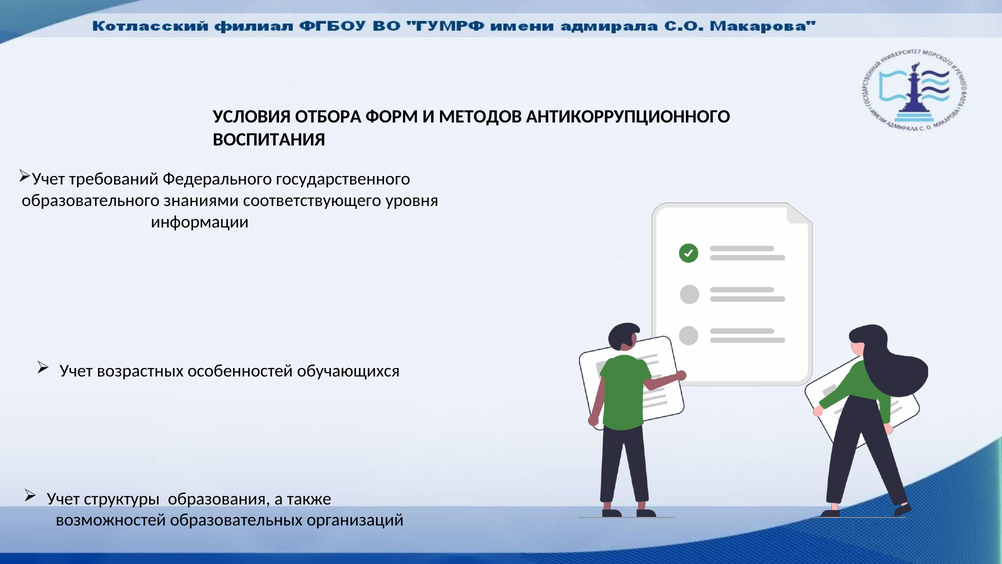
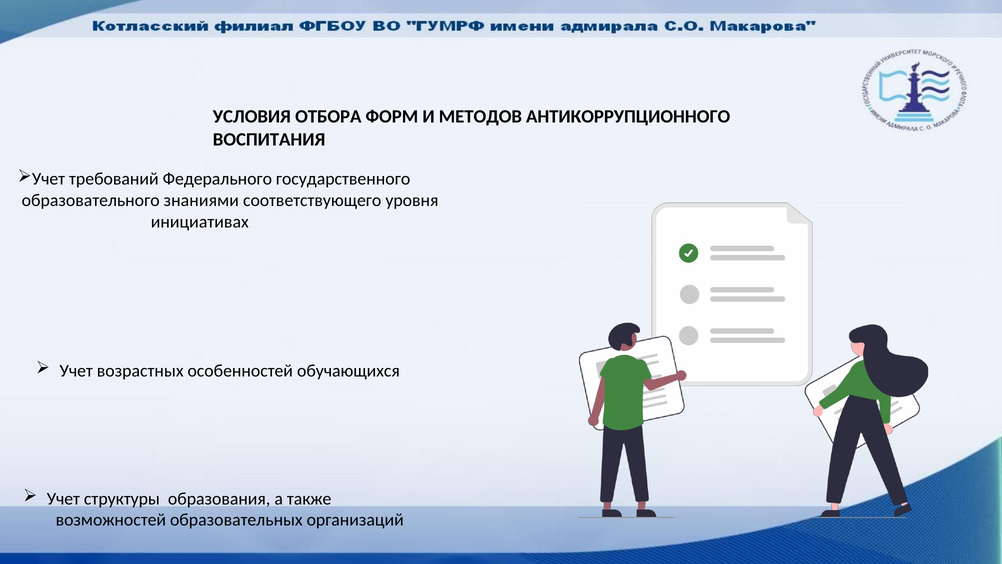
информации: информации -> инициативах (200, 222)
